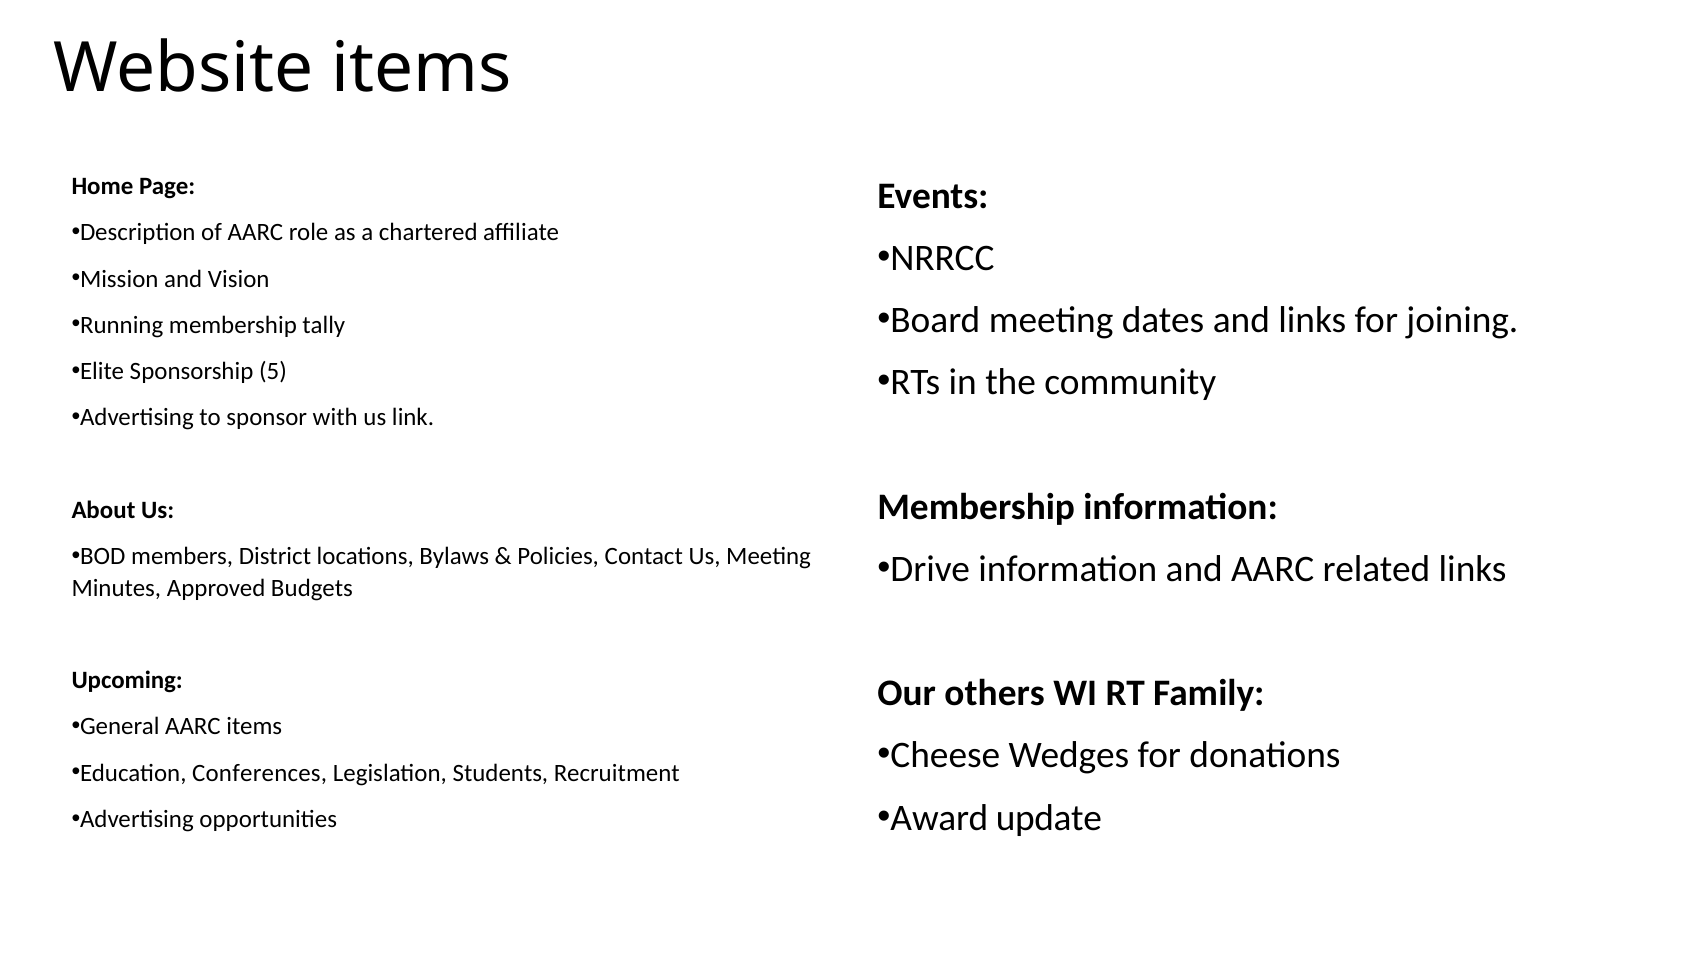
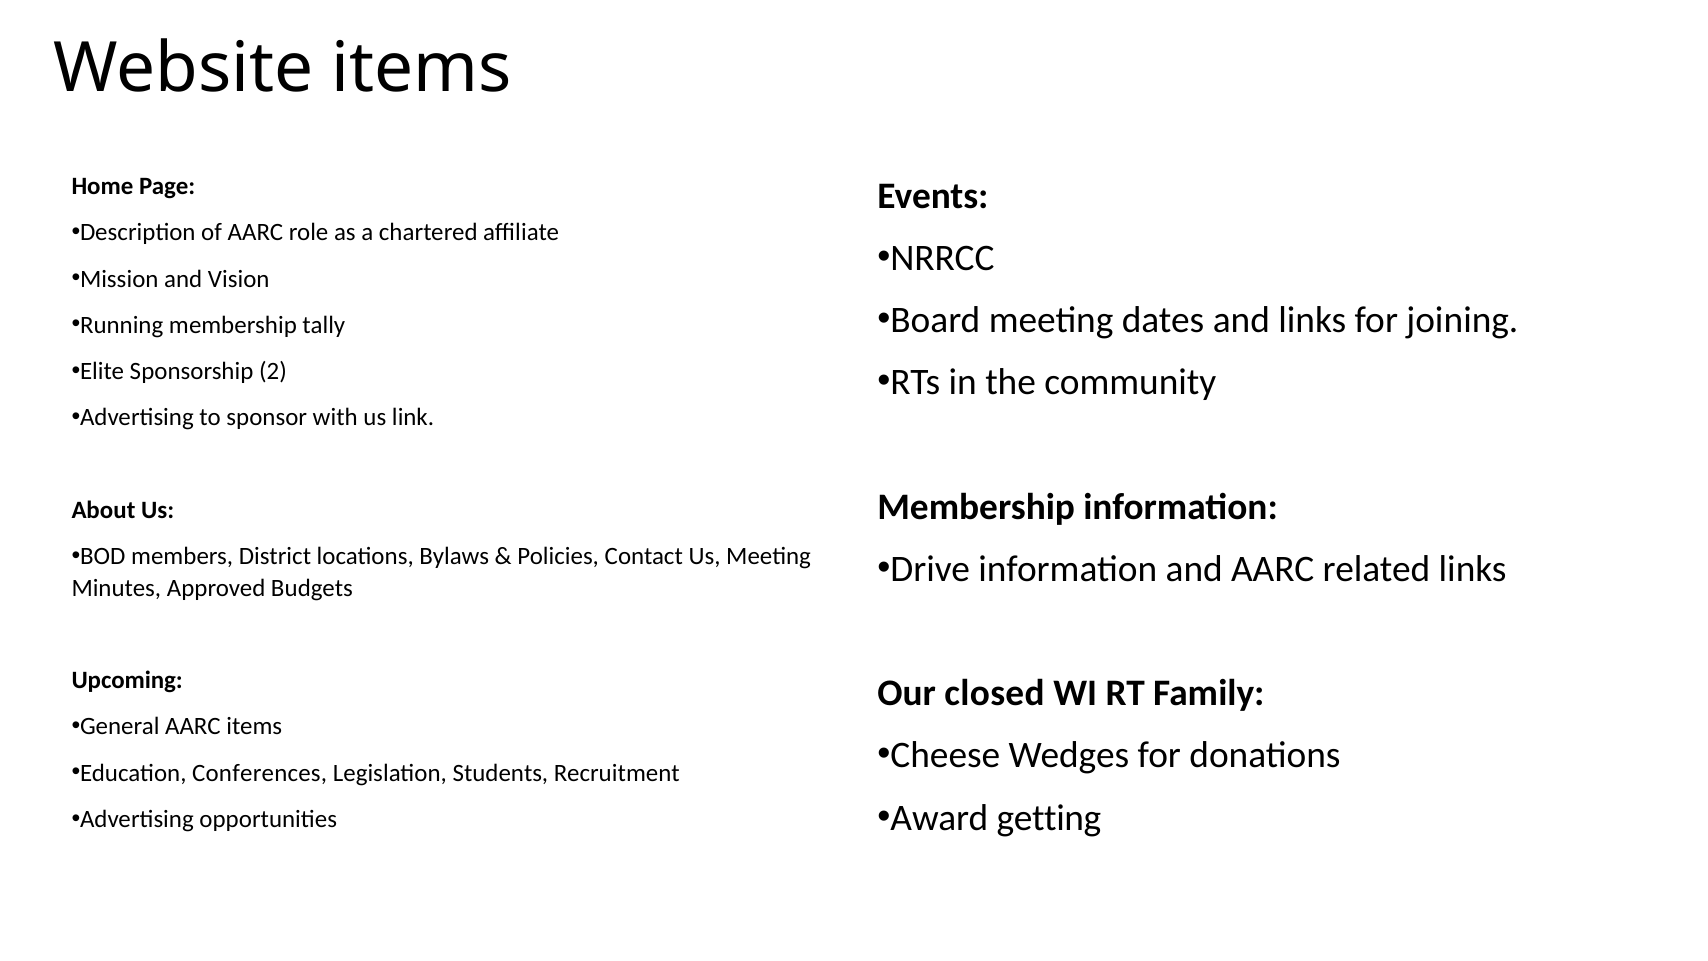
5: 5 -> 2 (273, 371)
others: others -> closed (995, 693)
update: update -> getting (1049, 818)
